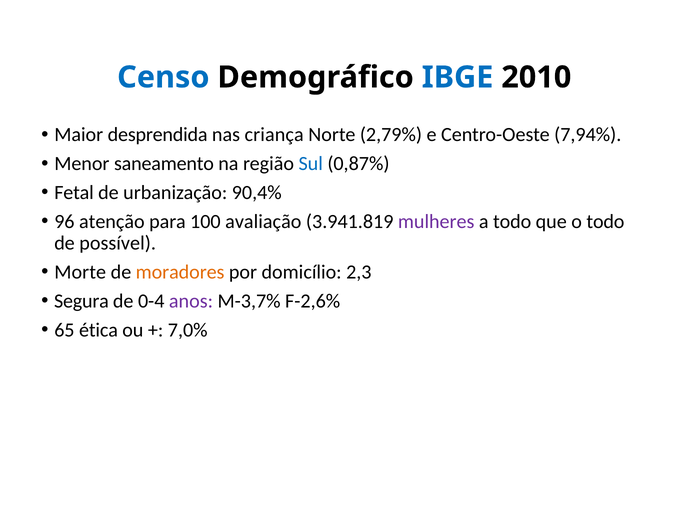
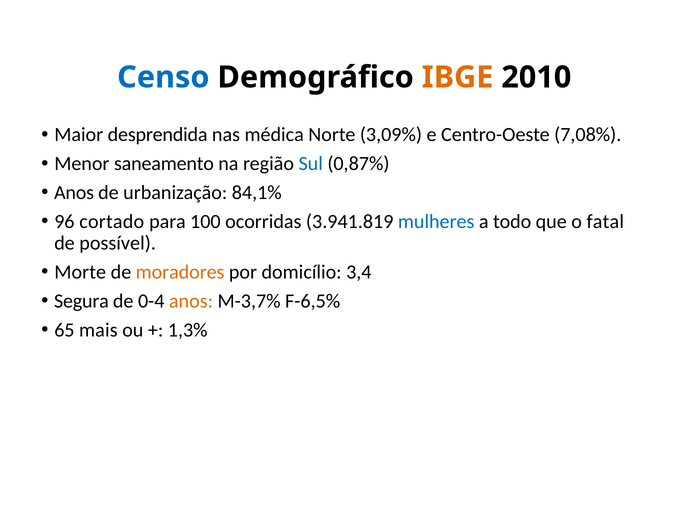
IBGE colour: blue -> orange (458, 77)
criança: criança -> médica (274, 135)
2,79%: 2,79% -> 3,09% (391, 135)
7,94%: 7,94% -> 7,08% (588, 135)
Fetal: Fetal -> Anos (74, 193)
90,4%: 90,4% -> 84,1% (257, 193)
atenção: atenção -> cortado (112, 221)
avaliação: avaliação -> ocorridas (263, 221)
mulheres colour: purple -> blue (436, 221)
o todo: todo -> fatal (605, 221)
2,3: 2,3 -> 3,4 (359, 272)
anos colour: purple -> orange (191, 301)
F-2,6%: F-2,6% -> F-6,5% (313, 301)
ética: ética -> mais (98, 330)
7,0%: 7,0% -> 1,3% (188, 330)
